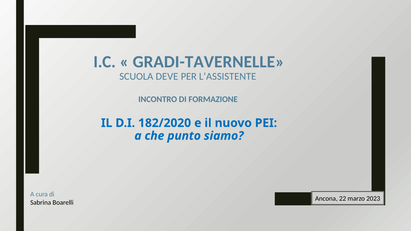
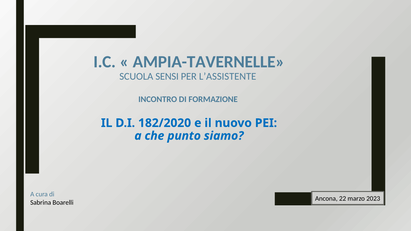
GRADI-TAVERNELLE: GRADI-TAVERNELLE -> AMPIA-TAVERNELLE (209, 62)
DEVE: DEVE -> SENSI (167, 76)
